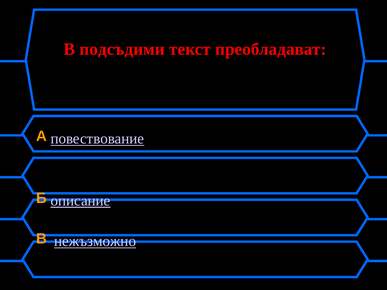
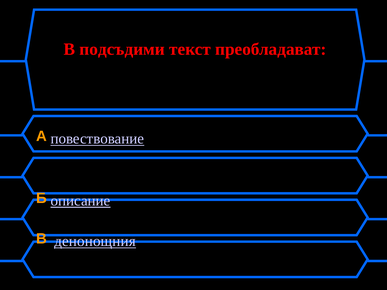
нежъзможно: нежъзможно -> денонощния (95, 241)
